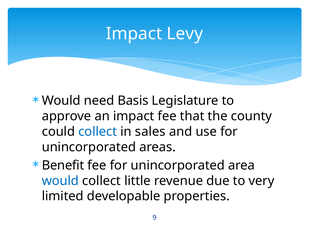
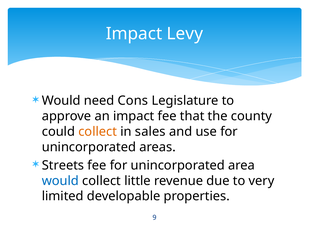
Basis: Basis -> Cons (133, 101)
collect colour: blue -> orange (98, 131)
Benefit: Benefit -> Streets (63, 165)
